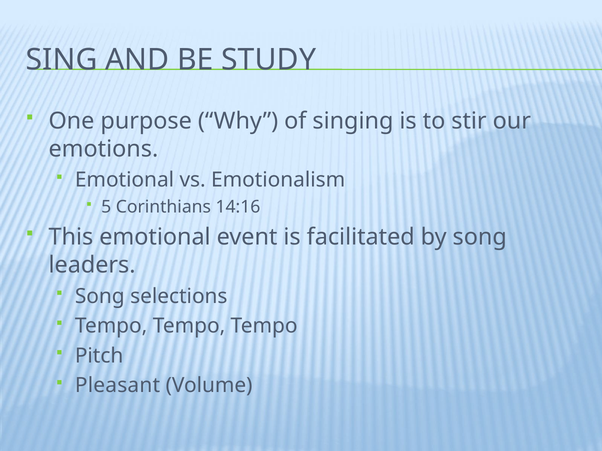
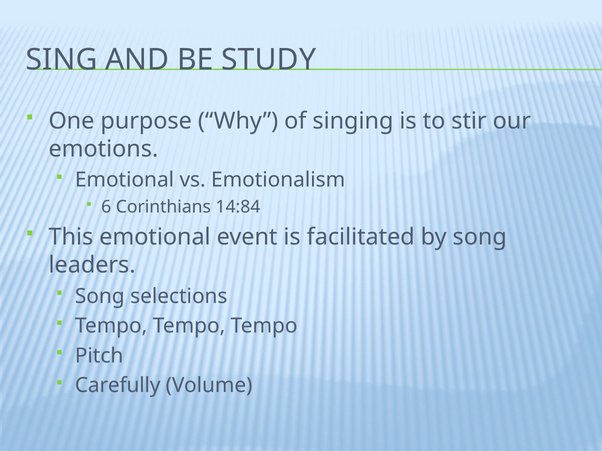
5: 5 -> 6 (106, 207)
14:16: 14:16 -> 14:84 (238, 207)
Pleasant: Pleasant -> Carefully (118, 386)
